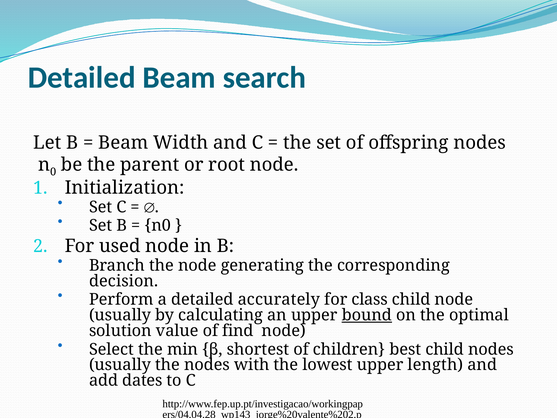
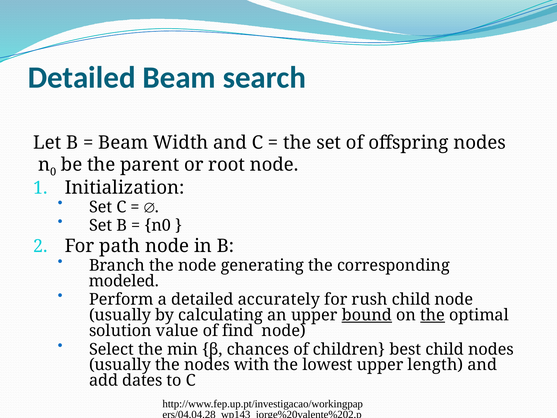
used: used -> path (120, 246)
decision: decision -> modeled (124, 281)
class: class -> rush (370, 299)
the underline: none -> present (433, 315)
shortest: shortest -> chances (258, 349)
